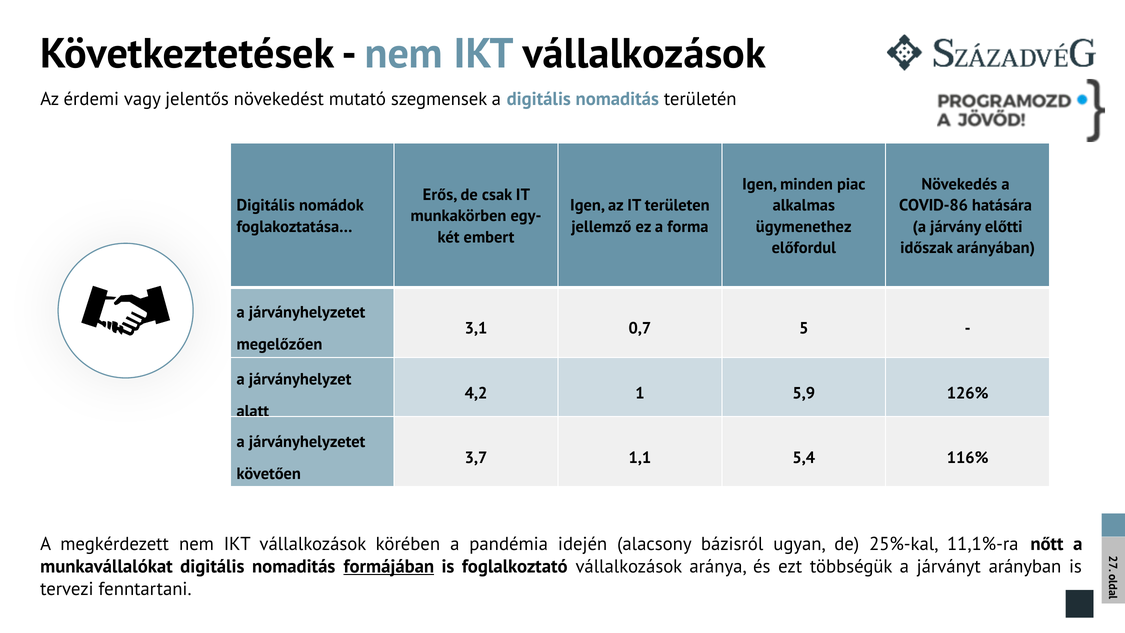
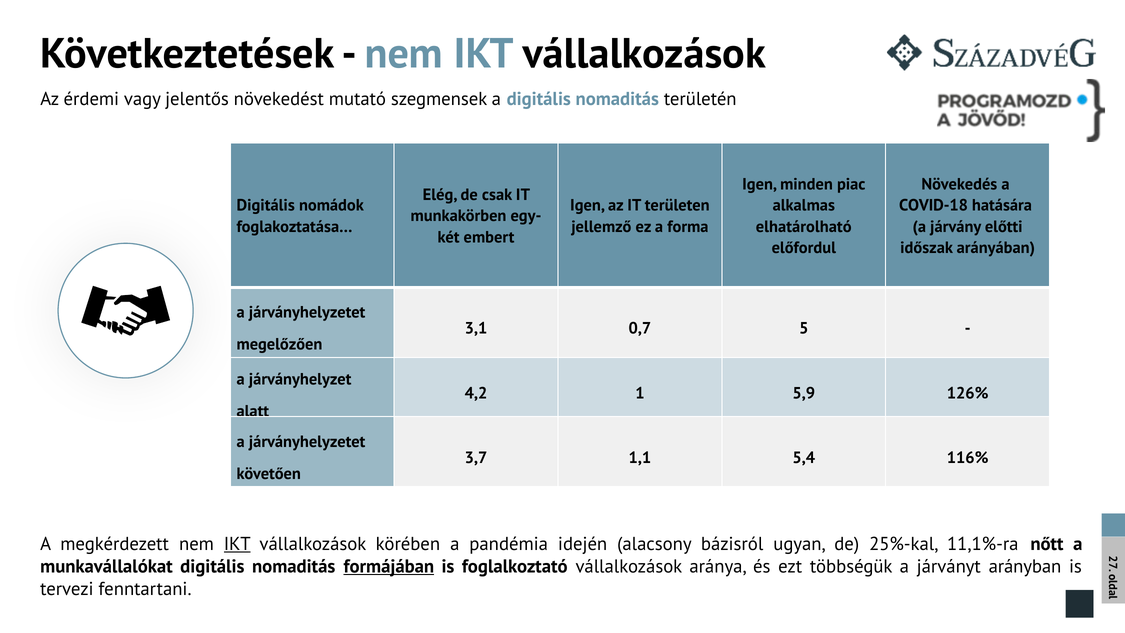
Erős: Erős -> Elég (440, 195)
COVID-86: COVID-86 -> COVID-18 (933, 205)
ügymenethez: ügymenethez -> elhatárolható (804, 227)
IKT underline: none -> present (237, 544)
